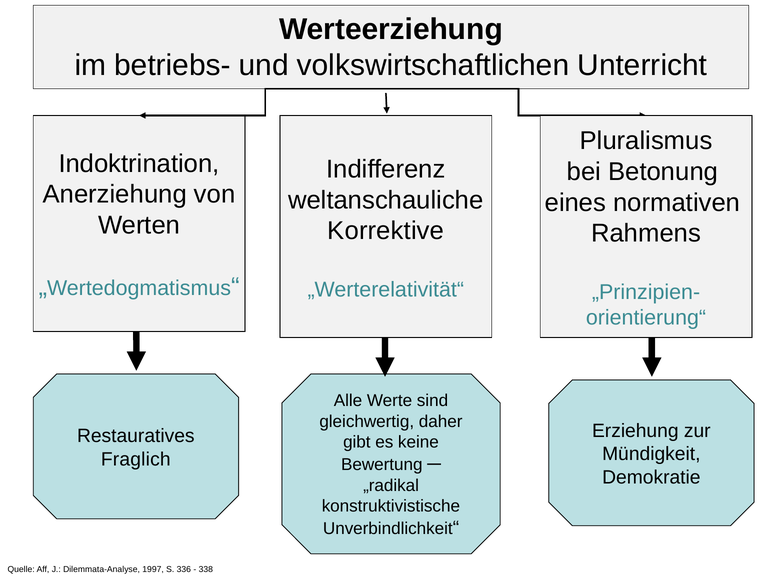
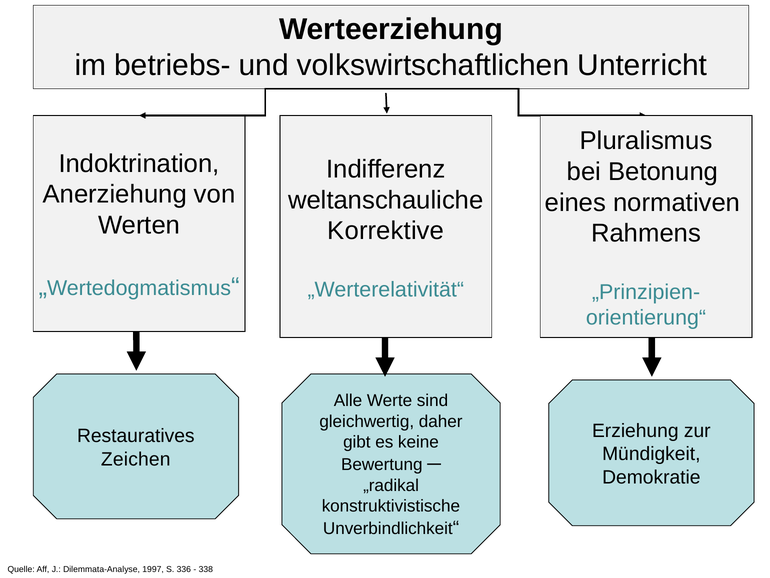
Fraglich: Fraglich -> Zeichen (136, 459)
